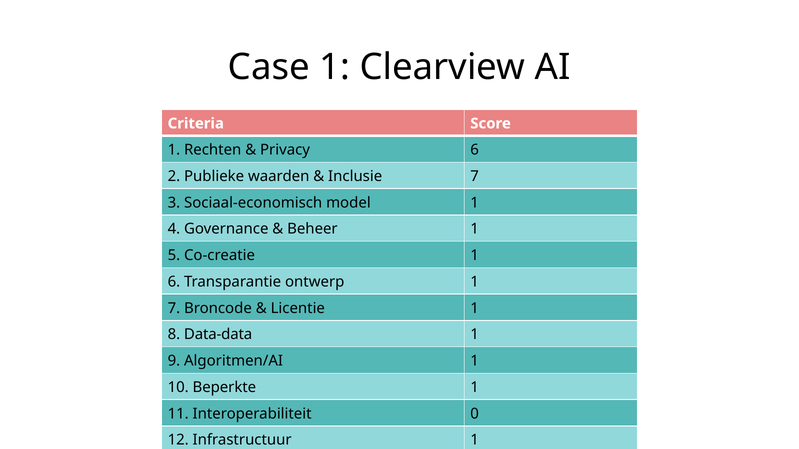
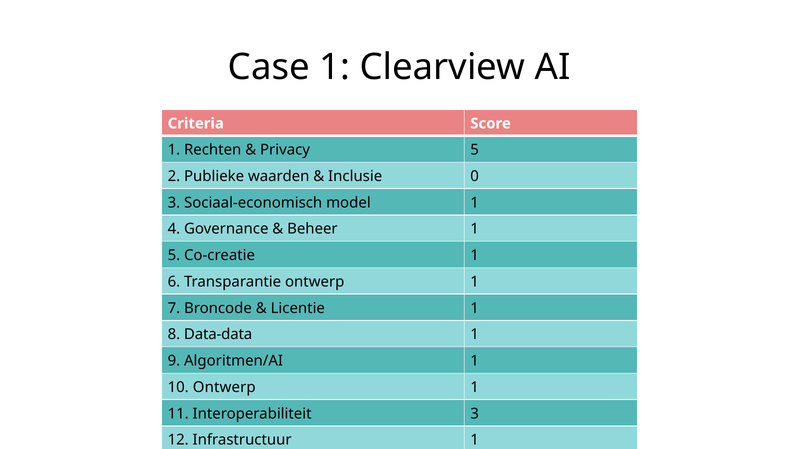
Privacy 6: 6 -> 5 (475, 150)
Inclusie 7: 7 -> 0 (475, 176)
10 Beperkte: Beperkte -> Ontwerp (224, 388)
Interoperabiliteit 0: 0 -> 3 (475, 414)
